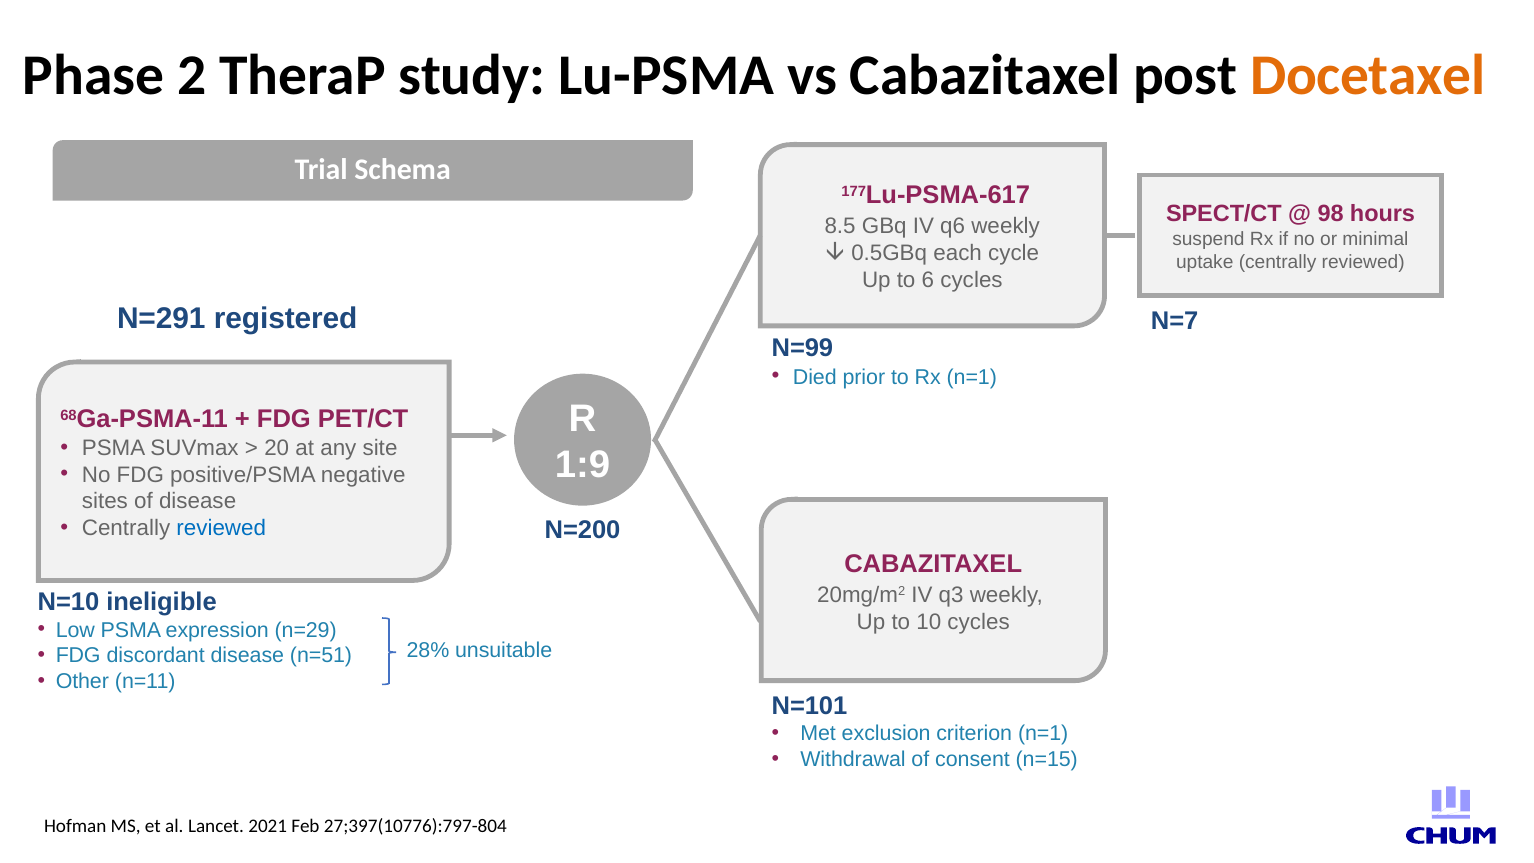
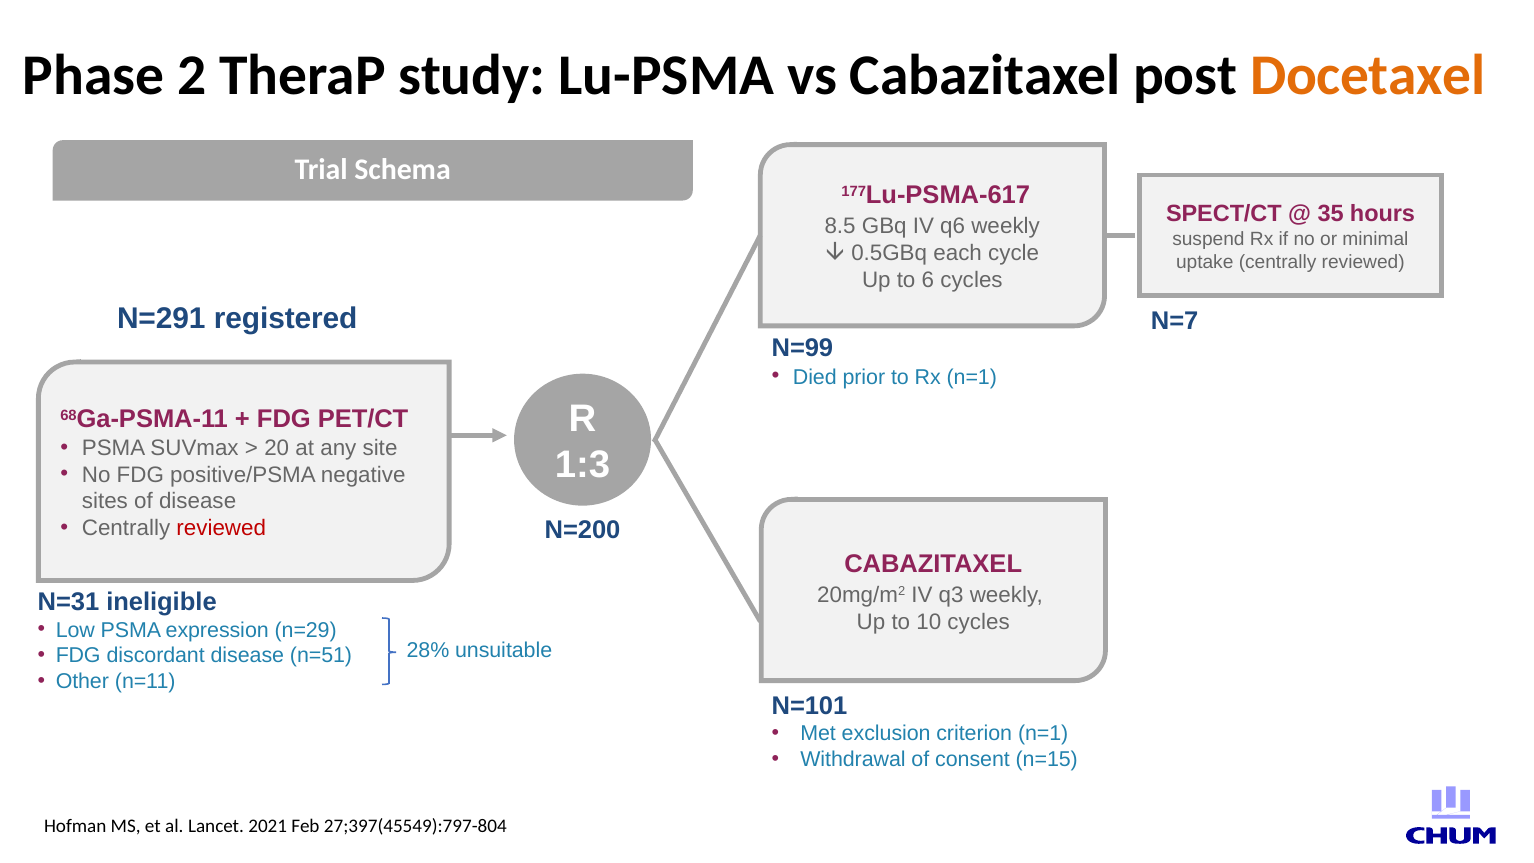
98: 98 -> 35 (1331, 214)
1:9: 1:9 -> 1:3 (582, 465)
reviewed colour: blue -> red (221, 528)
N=10: N=10 -> N=31 (68, 602)
27;397(10776):797-804: 27;397(10776):797-804 -> 27;397(45549):797-804 (415, 826)
